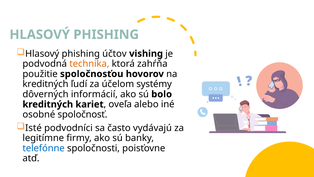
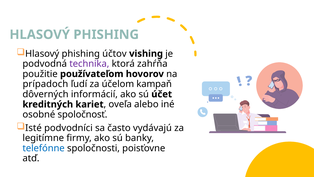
technika colour: orange -> purple (89, 64)
spoločnosťou: spoločnosťou -> používateľom (92, 74)
kreditných: kreditných -> prípadoch (45, 84)
systémy: systémy -> kampaň (154, 84)
bolo: bolo -> účet (162, 94)
